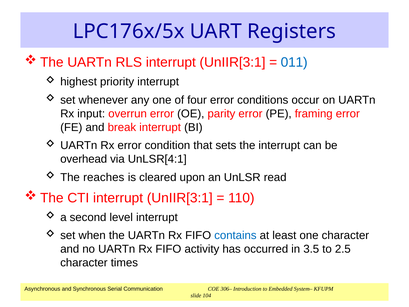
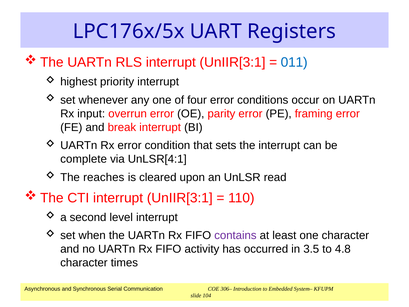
overhead: overhead -> complete (84, 159)
contains colour: blue -> purple (235, 235)
2.5: 2.5 -> 4.8 (343, 249)
